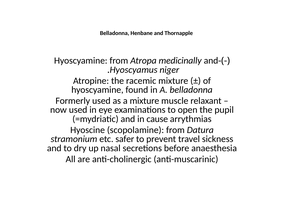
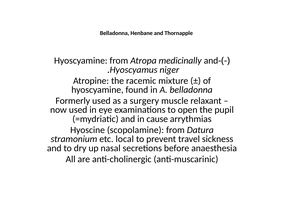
a mixture: mixture -> surgery (144, 101)
safer: safer -> local (125, 139)
